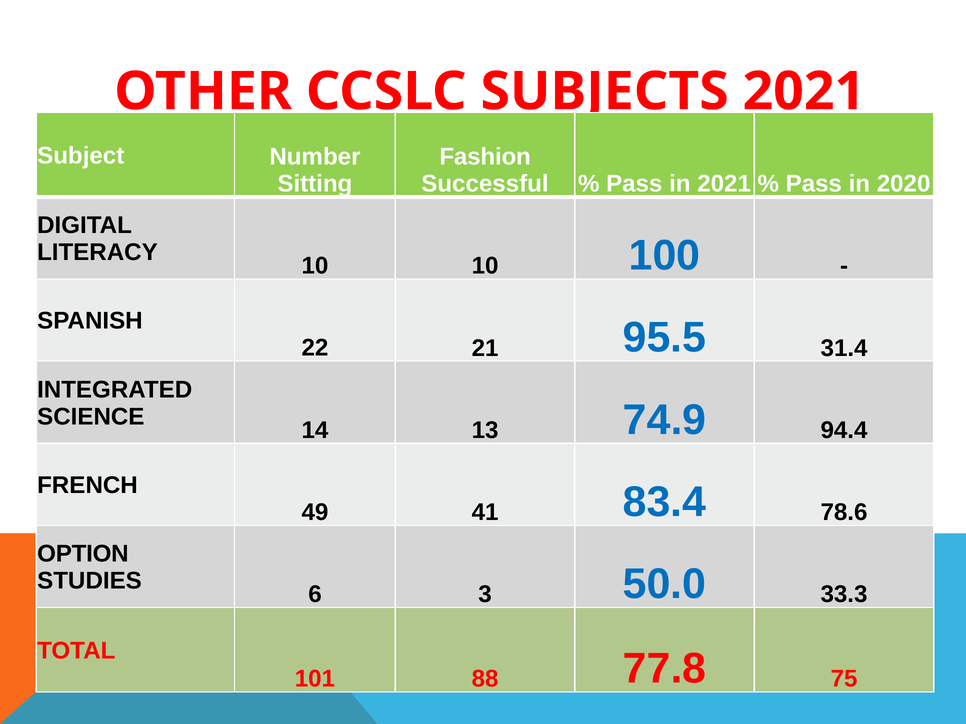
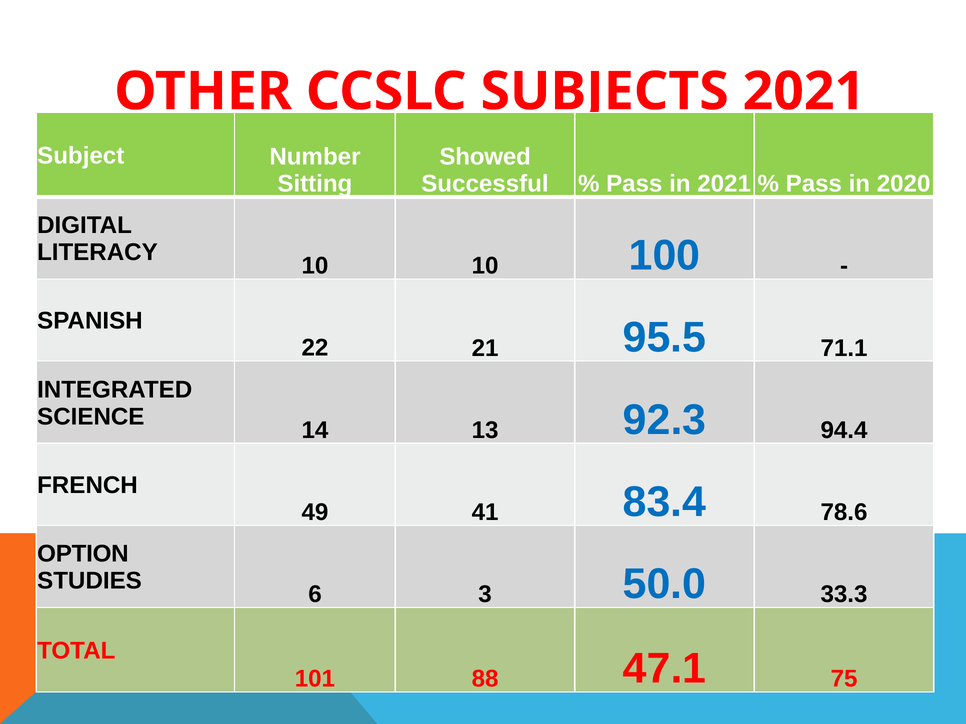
Fashion: Fashion -> Showed (485, 157)
31.4: 31.4 -> 71.1 (844, 348)
74.9: 74.9 -> 92.3 (665, 420)
77.8: 77.8 -> 47.1 (665, 669)
